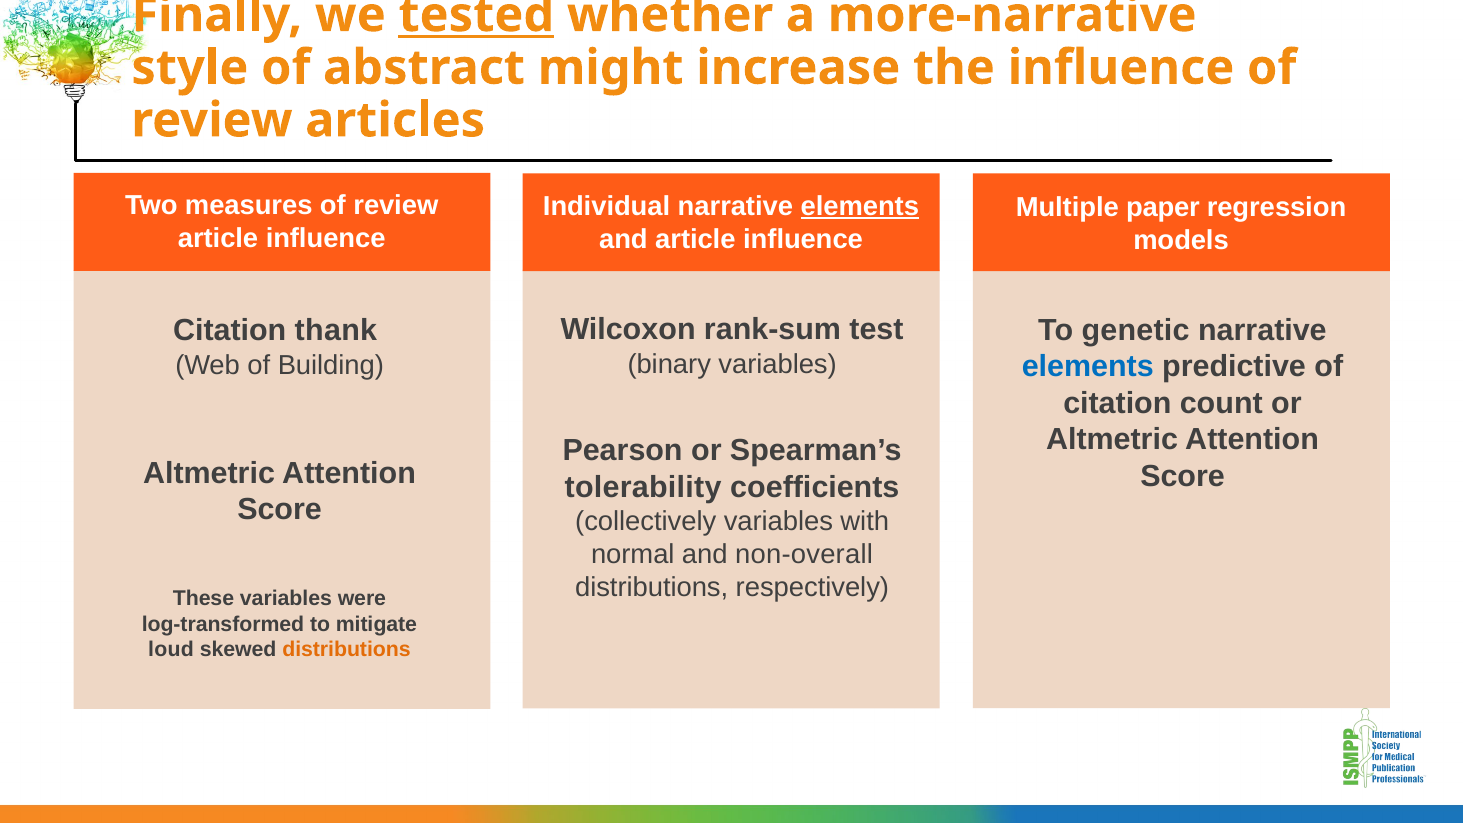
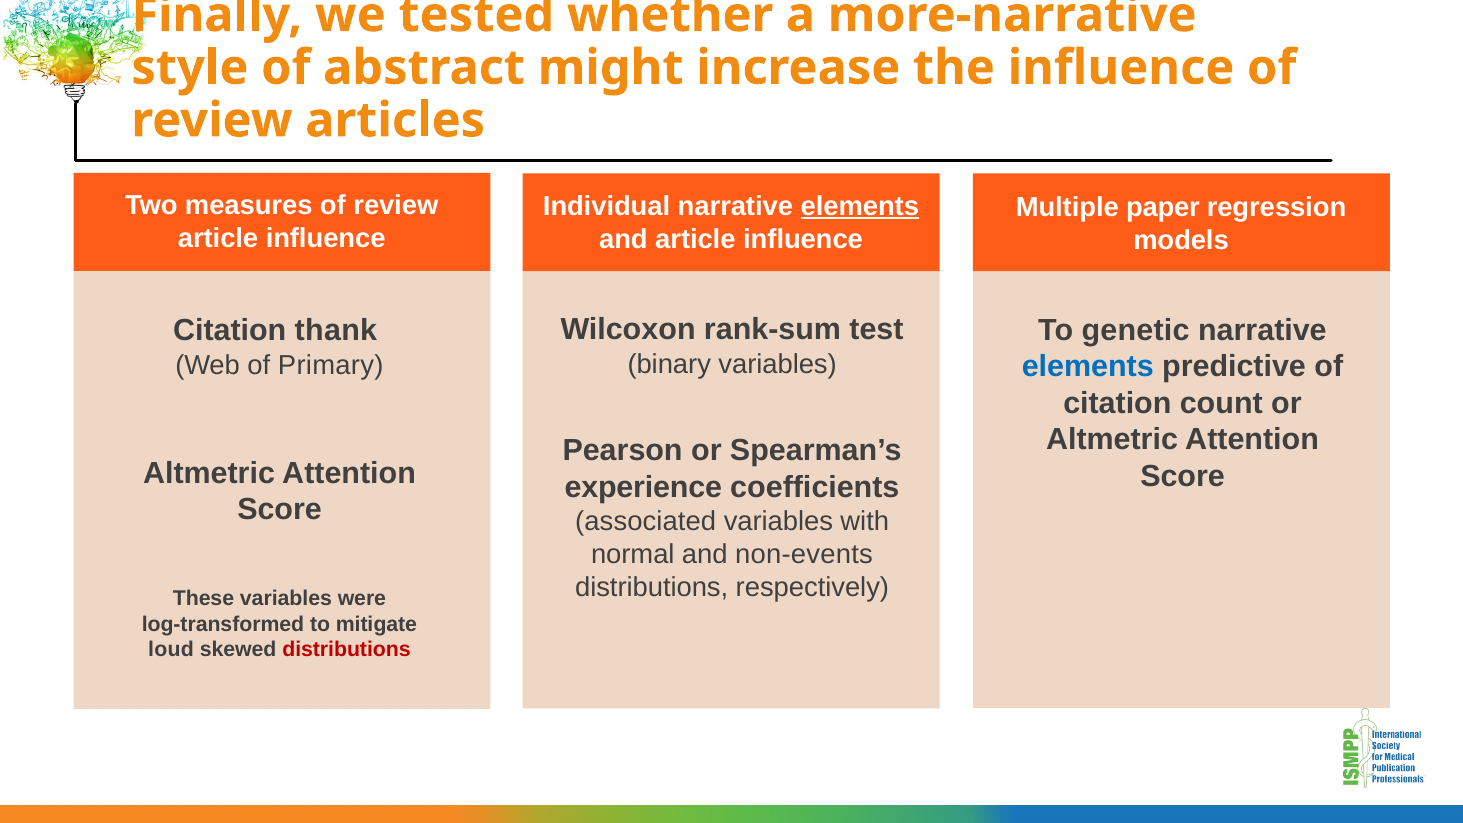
tested underline: present -> none (476, 15)
Building: Building -> Primary (331, 365)
tolerability: tolerability -> experience (643, 487)
collectively: collectively -> associated (646, 522)
non‑overall: non‑overall -> non‑events (804, 554)
distributions colour: orange -> red (346, 650)
